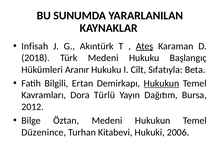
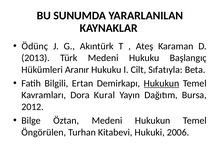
Infisah: Infisah -> Ödünç (35, 46)
Ateş underline: present -> none (145, 46)
2018: 2018 -> 2013 (36, 58)
Türlü: Türlü -> Kural (104, 95)
Düzenince: Düzenince -> Öngörülen (44, 132)
